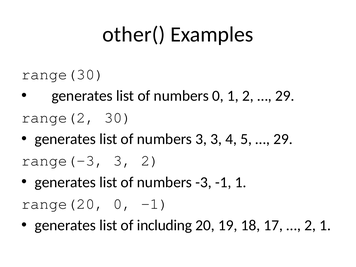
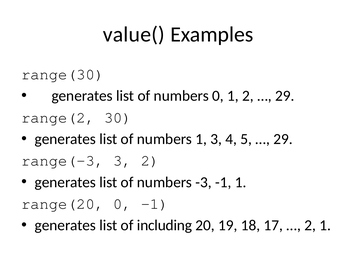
other(: other( -> value( (134, 34)
numbers 3: 3 -> 1 (201, 139)
